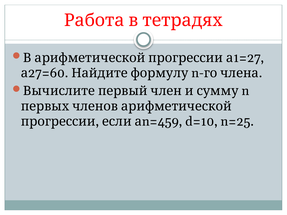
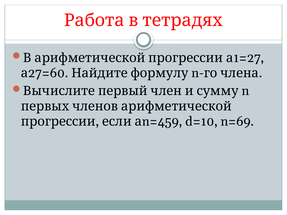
n=25: n=25 -> n=69 (237, 122)
